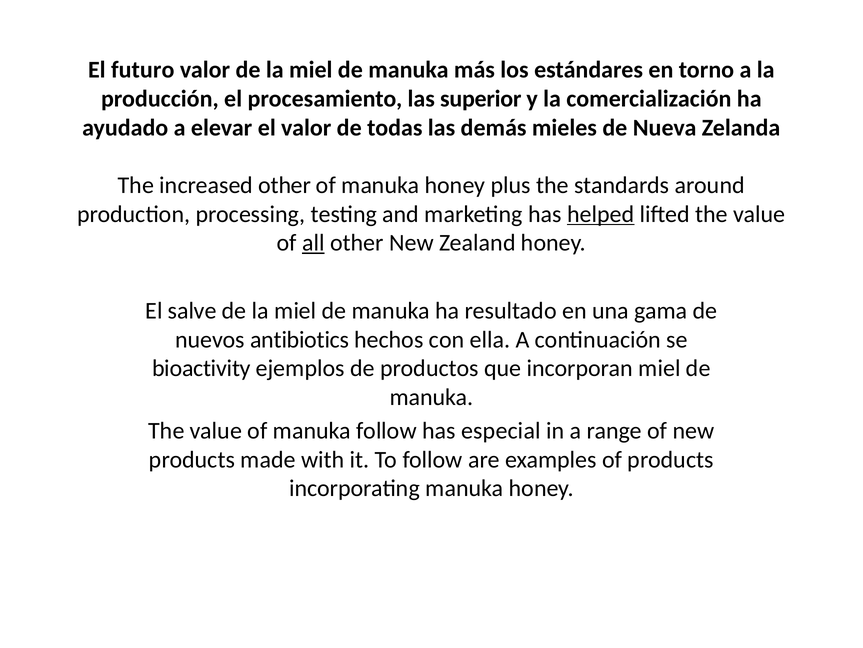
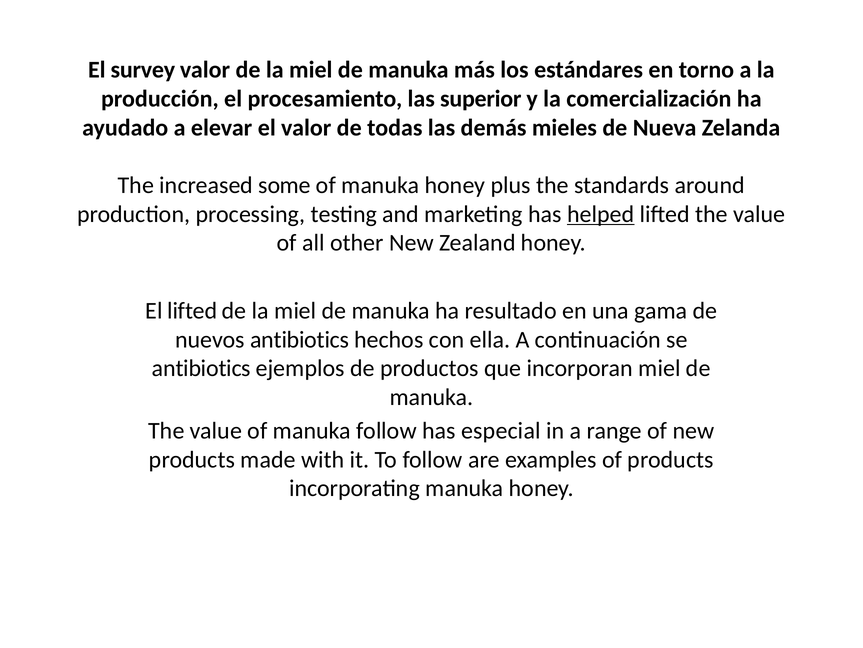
futuro: futuro -> survey (143, 70)
increased other: other -> some (285, 185)
all underline: present -> none (313, 243)
El salve: salve -> lifted (192, 310)
bioactivity: bioactivity -> antibiotics (201, 368)
